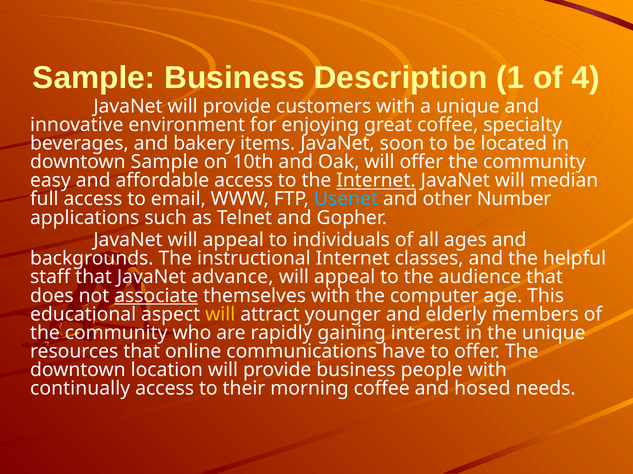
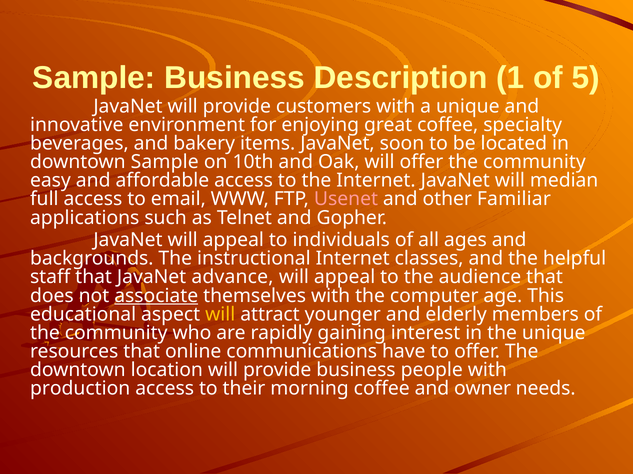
4: 4 -> 5 (586, 78)
Internet underline: present -> none (376, 181)
Usenet colour: light blue -> pink (346, 199)
Number: Number -> Familiar (514, 199)
continually: continually -> production (80, 389)
hosed: hosed -> owner (483, 389)
